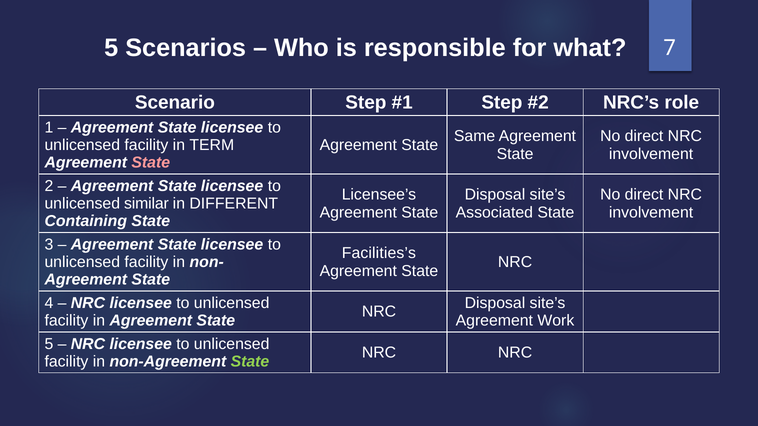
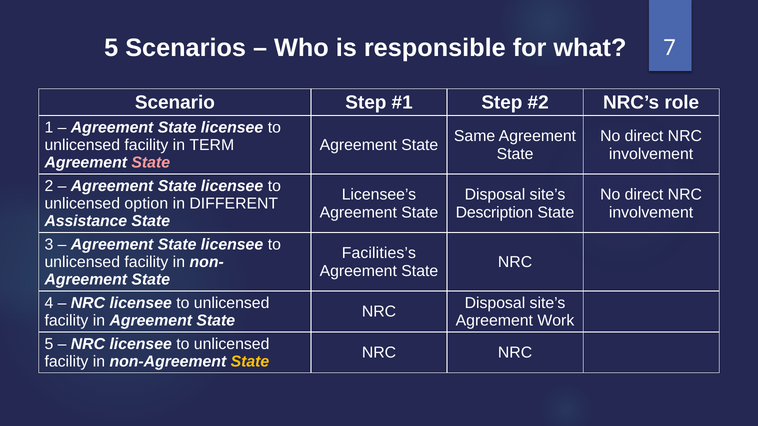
similar: similar -> option (146, 204)
Associated: Associated -> Description (494, 213)
Containing: Containing -> Assistance (86, 221)
State colour: light green -> yellow (250, 362)
